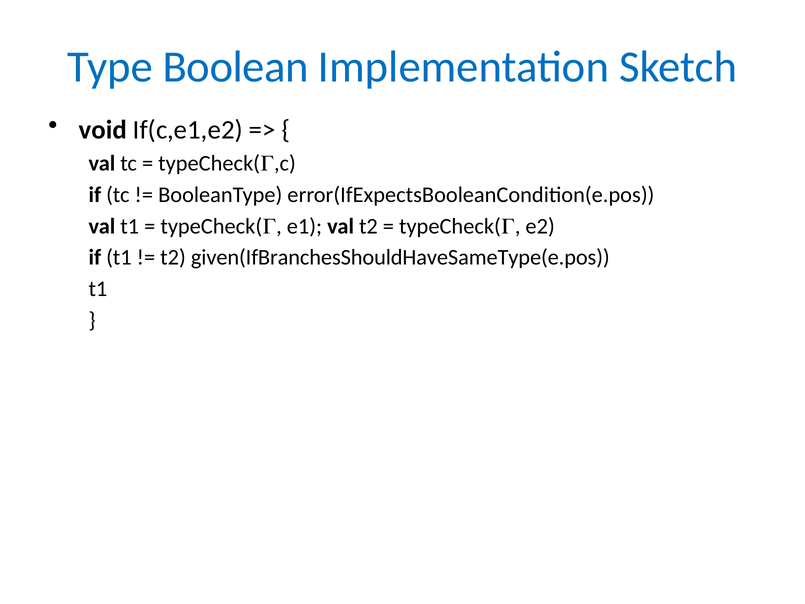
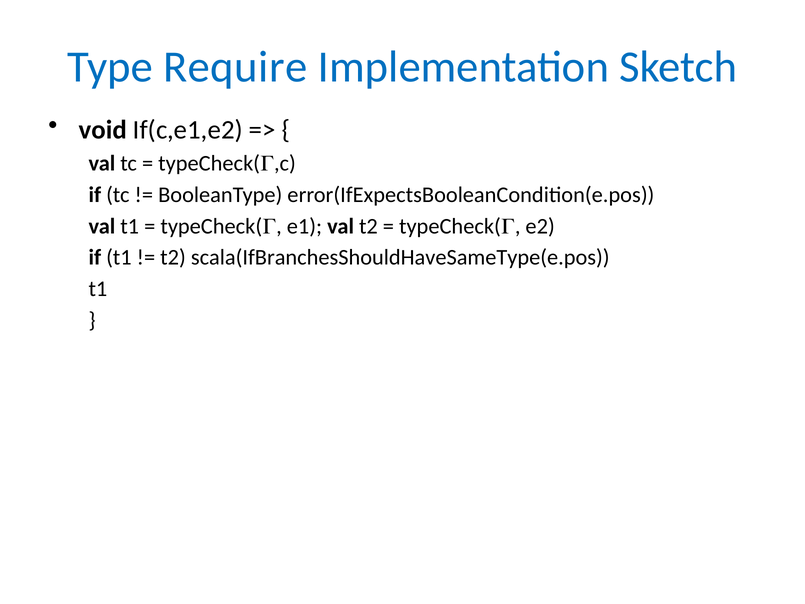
Boolean: Boolean -> Require (235, 67)
given(IfBranchesShouldHaveSameType(e.pos: given(IfBranchesShouldHaveSameType(e.pos -> scala(IfBranchesShouldHaveSameType(e.pos (400, 257)
